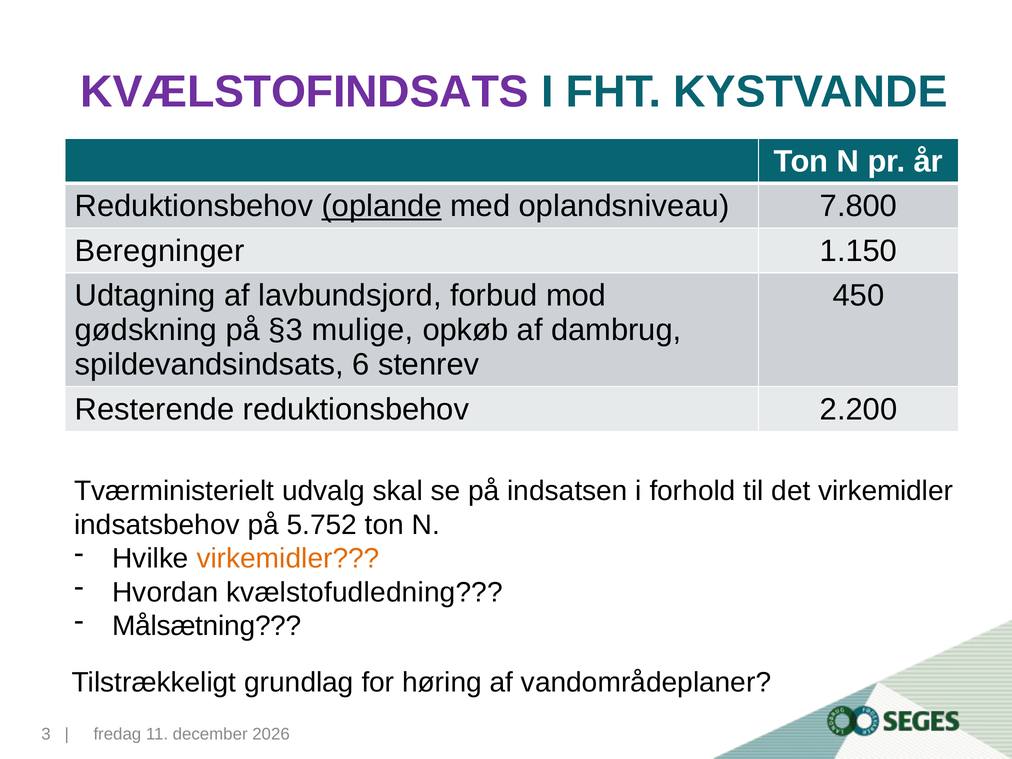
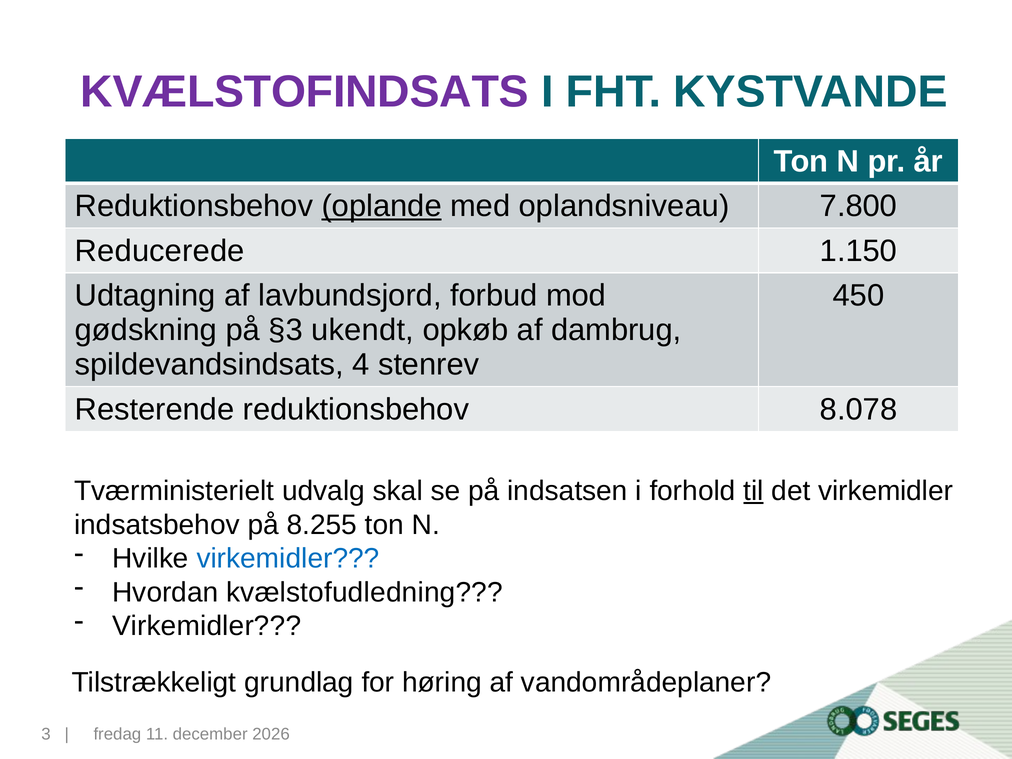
Beregninger: Beregninger -> Reducerede (160, 251)
mulige: mulige -> ukendt (363, 330)
6: 6 -> 4 (361, 365)
2.200: 2.200 -> 8.078 (859, 409)
til underline: none -> present (753, 491)
5.752: 5.752 -> 8.255 (322, 525)
virkemidler colour: orange -> blue (288, 558)
Målsætning: Målsætning -> Virkemidler (207, 626)
